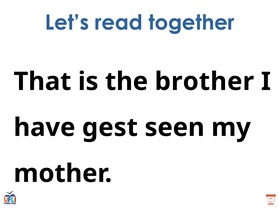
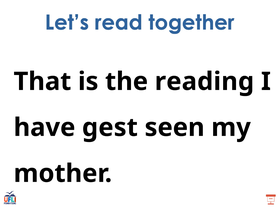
brother: brother -> reading (204, 82)
